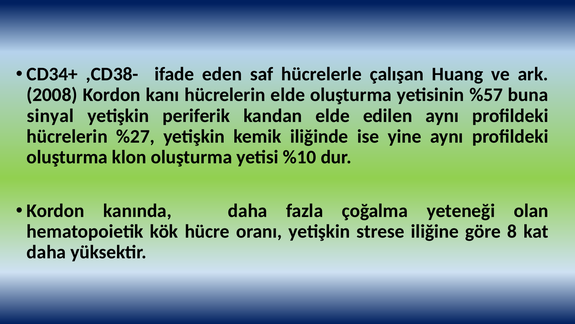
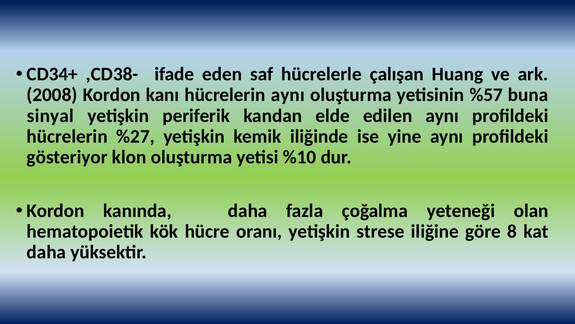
hücrelerin elde: elde -> aynı (288, 95)
oluşturma: oluşturma -> gösteriyor (67, 157)
